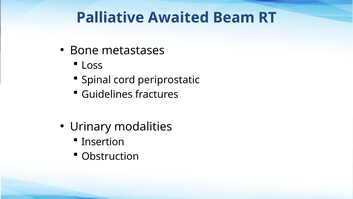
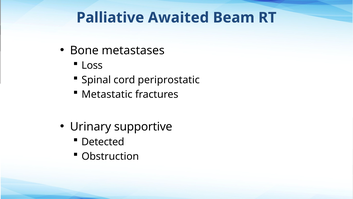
Guidelines: Guidelines -> Metastatic (107, 94)
modalities: modalities -> supportive (143, 126)
Insertion: Insertion -> Detected (103, 142)
